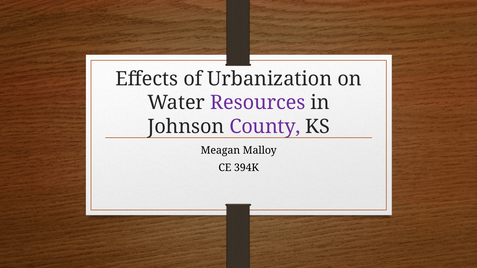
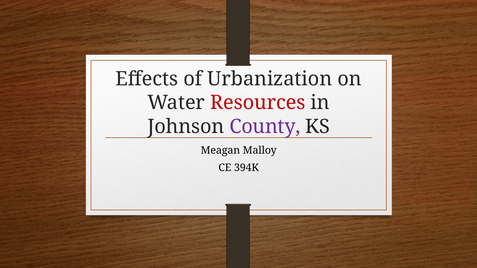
Resources colour: purple -> red (258, 103)
